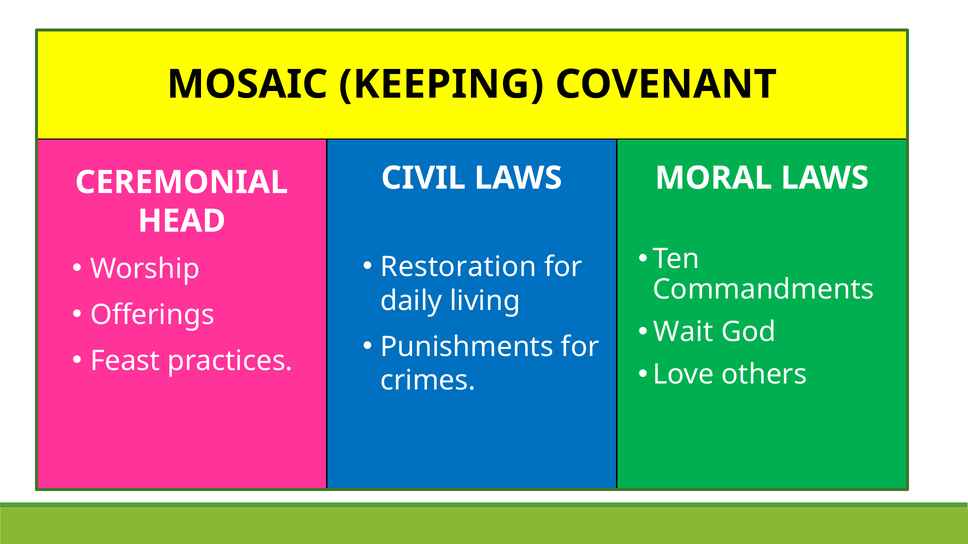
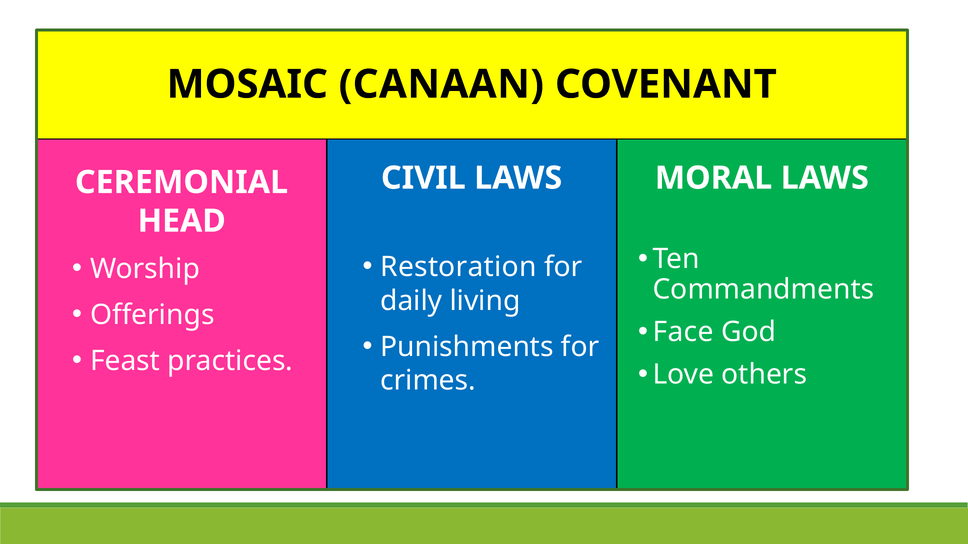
KEEPING: KEEPING -> CANAAN (441, 85)
Wait: Wait -> Face (683, 332)
